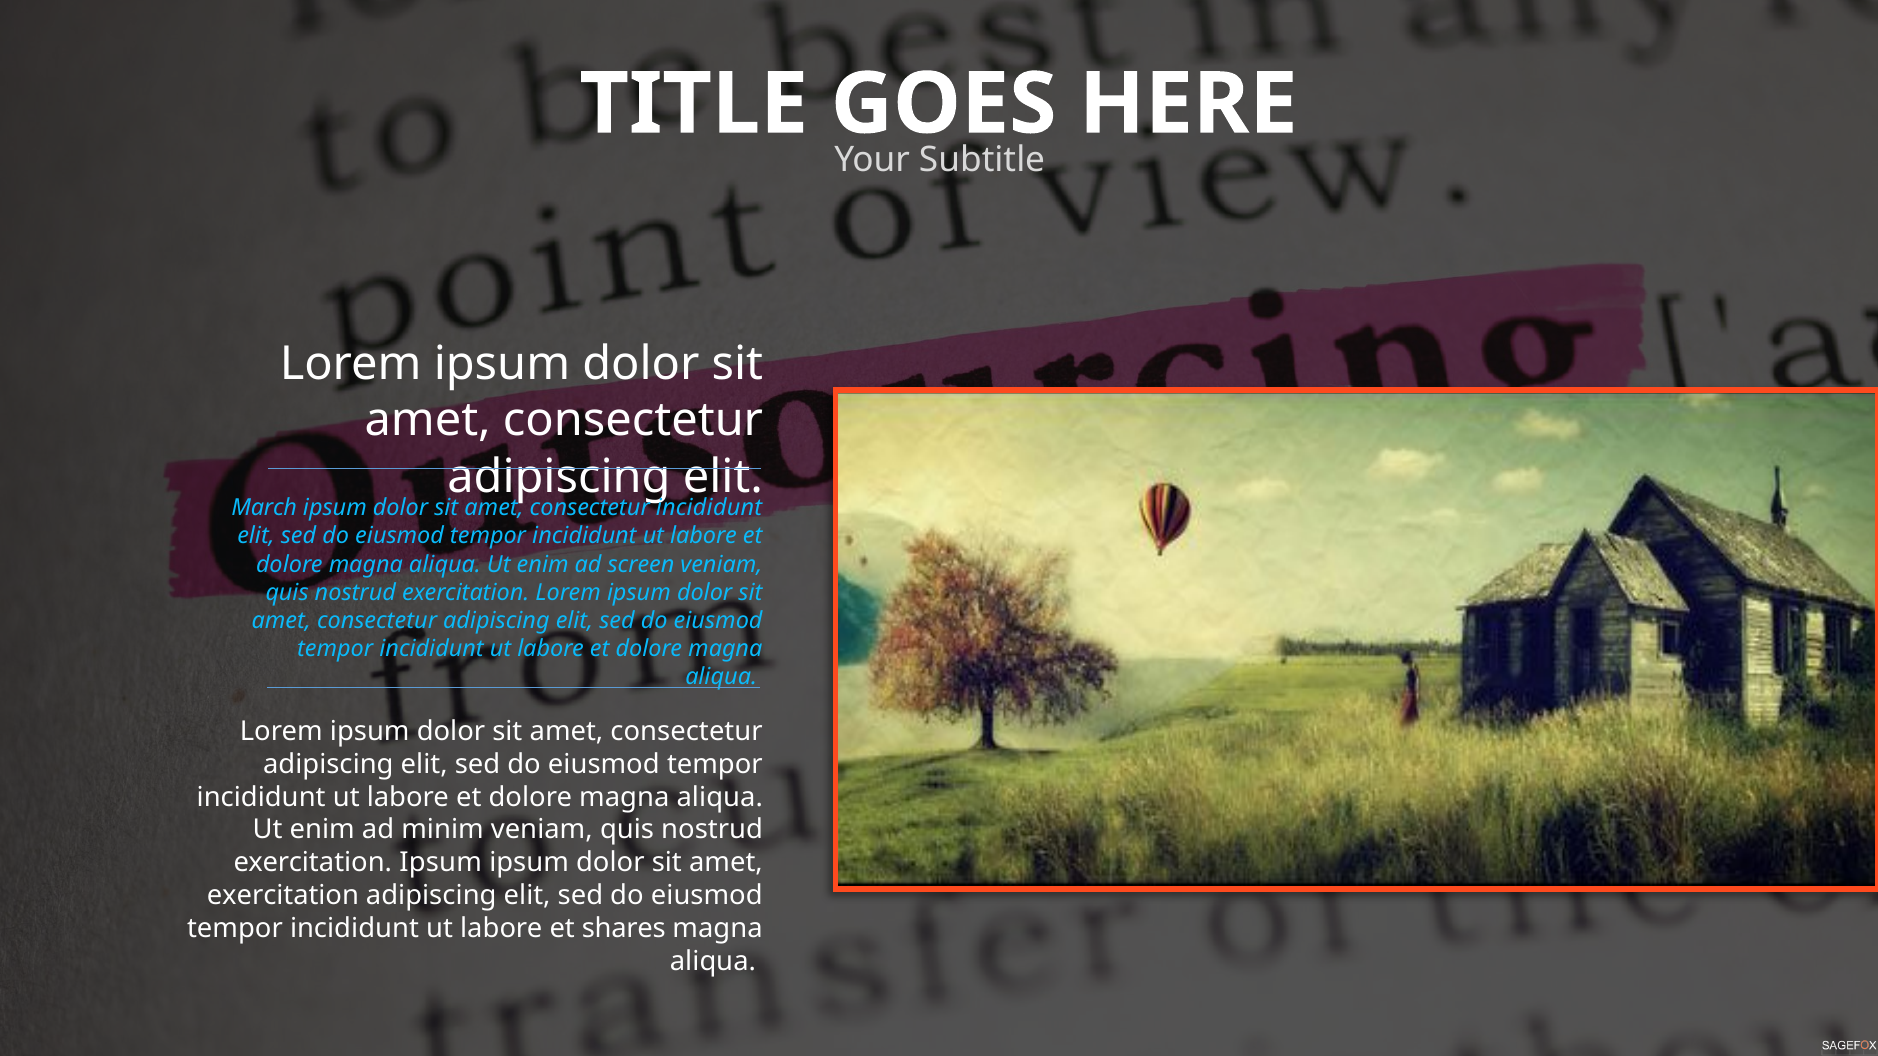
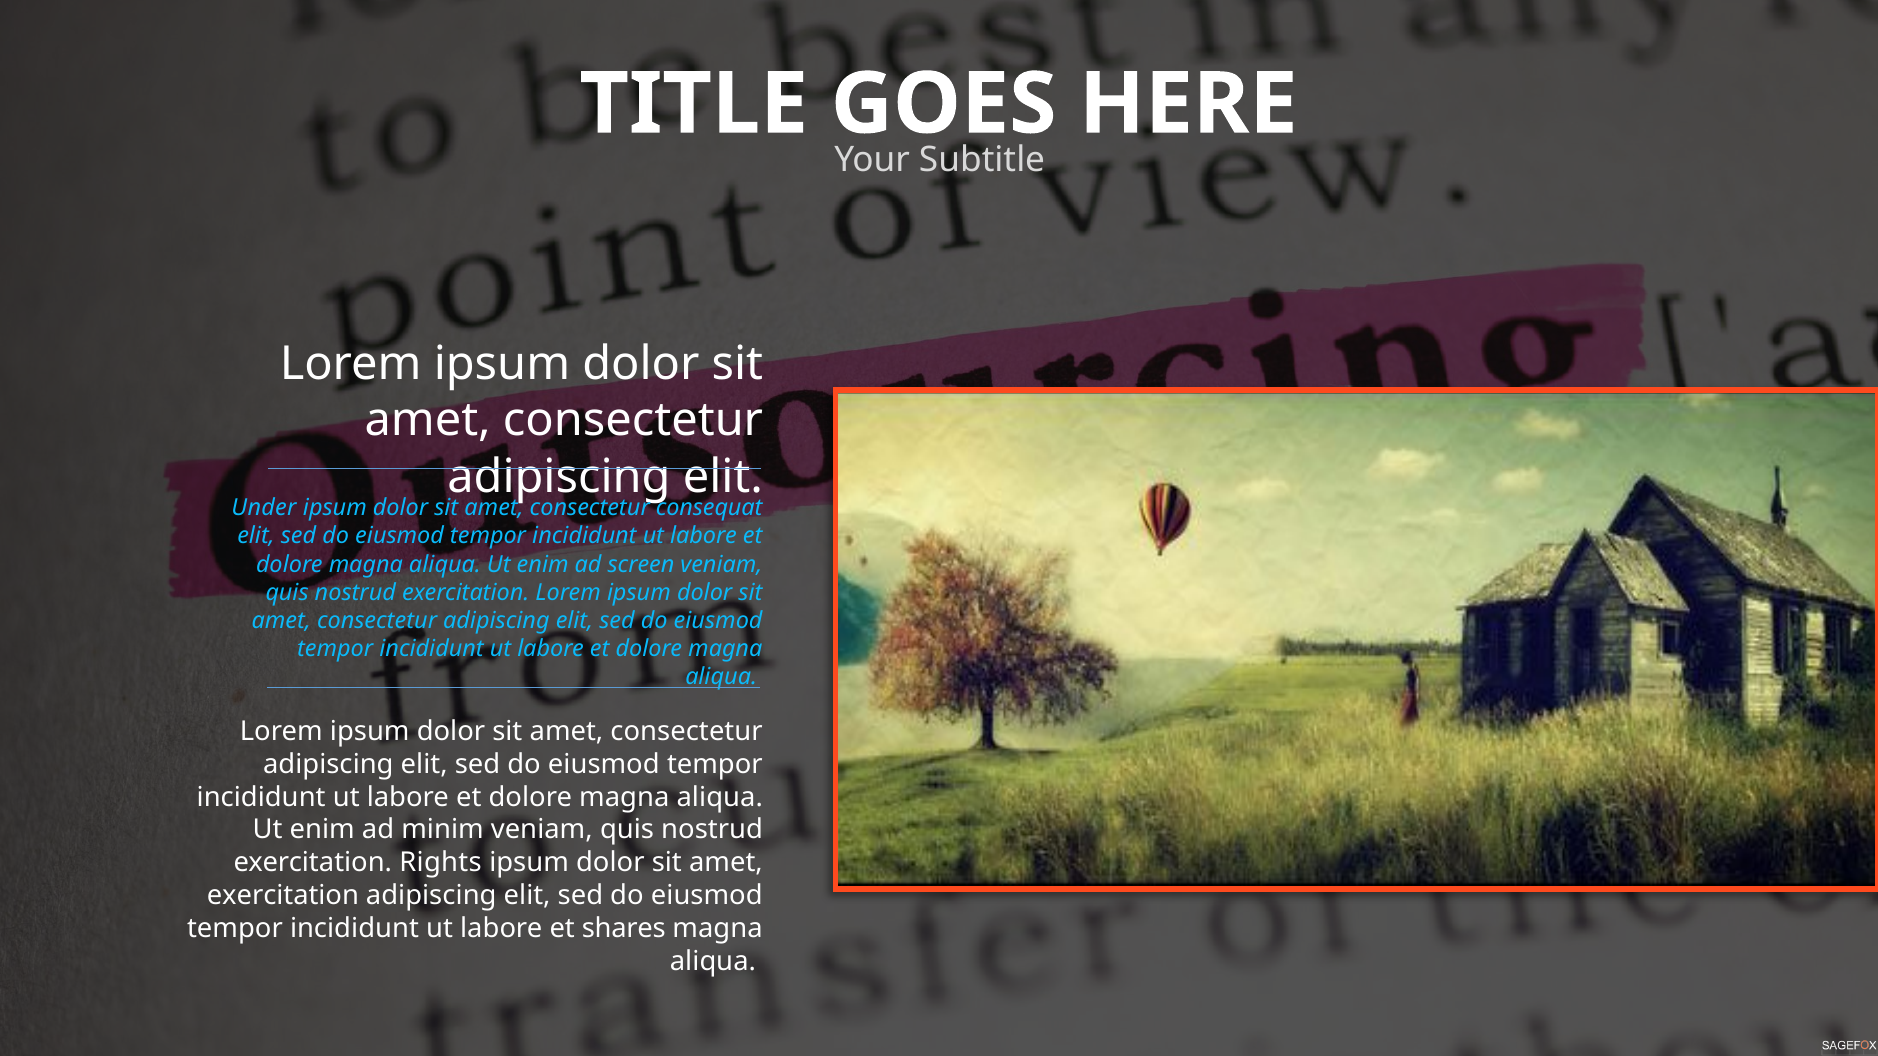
March: March -> Under (264, 508)
incididunt: incididunt -> consequat (709, 508)
exercitation Ipsum: Ipsum -> Rights (441, 863)
